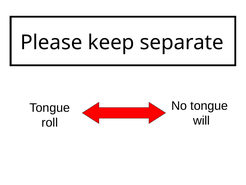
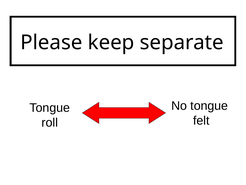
will: will -> felt (201, 120)
